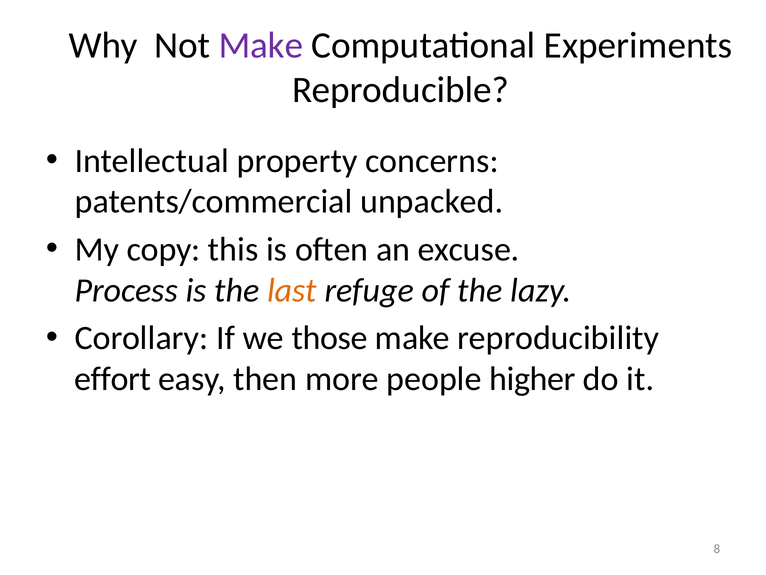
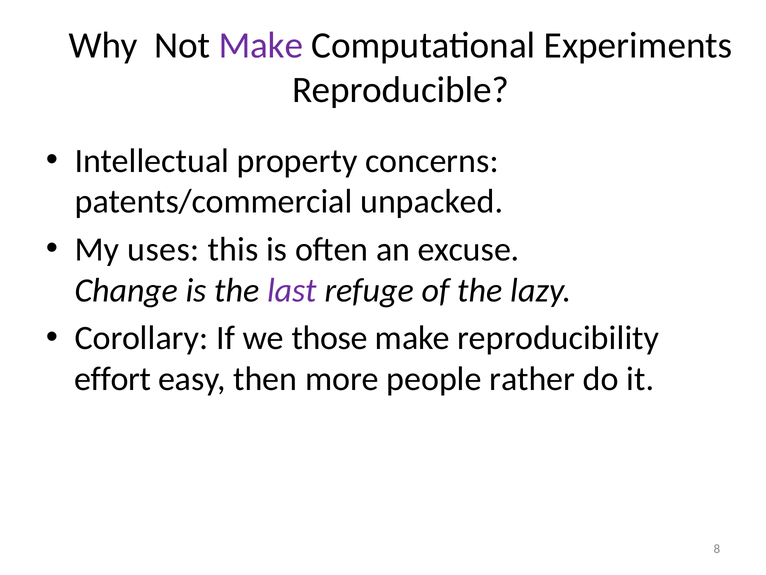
copy: copy -> uses (163, 249)
Process: Process -> Change (126, 290)
last colour: orange -> purple (292, 290)
higher: higher -> rather (532, 379)
